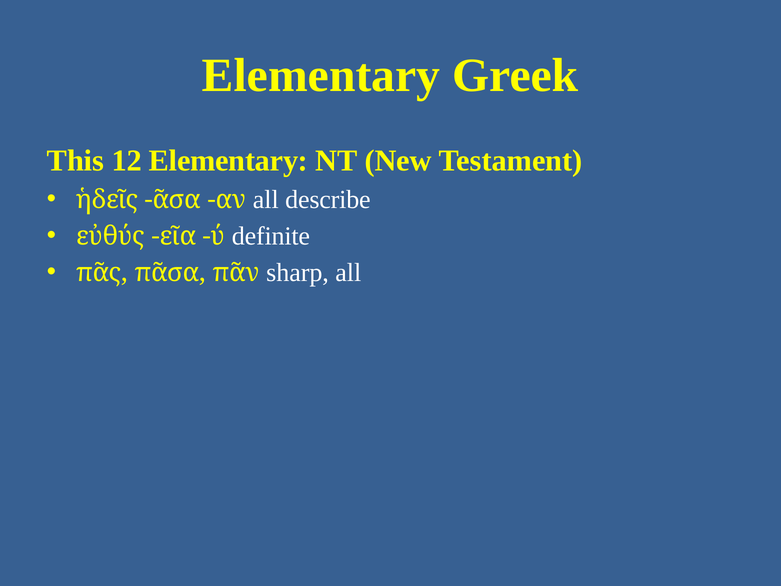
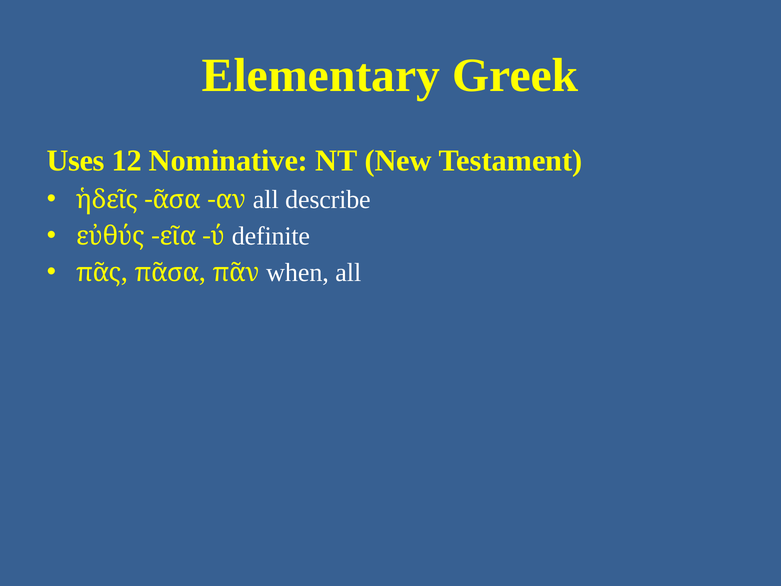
This: This -> Uses (76, 161)
12 Elementary: Elementary -> Nominative (228, 161)
sharp: sharp -> when (298, 272)
